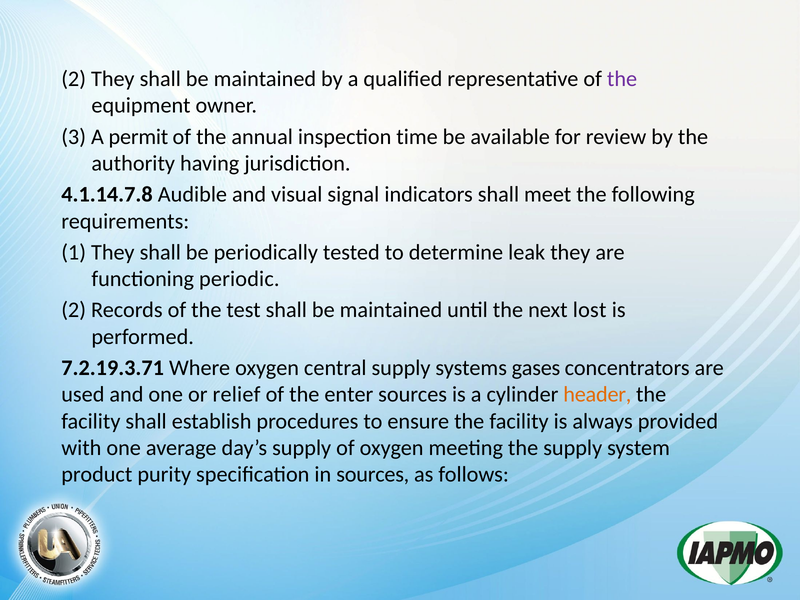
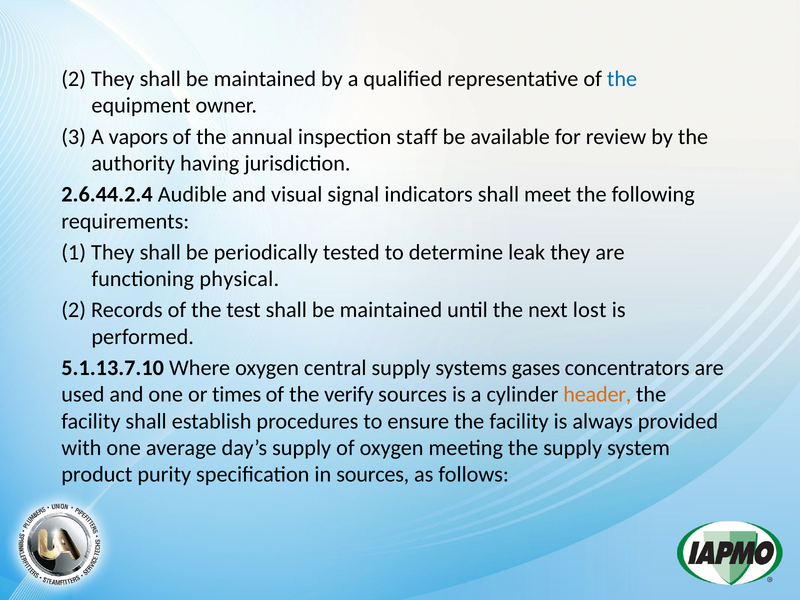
the colour: purple -> blue (622, 79)
permit: permit -> vapors (138, 137)
time: time -> staff (417, 137)
4.1.14.7.8: 4.1.14.7.8 -> 2.6.44.2.4 (107, 194)
periodic: periodic -> physical (239, 279)
7.2.19.3.71: 7.2.19.3.71 -> 5.1.13.7.10 (113, 368)
relief: relief -> times (237, 395)
enter: enter -> verify (349, 395)
